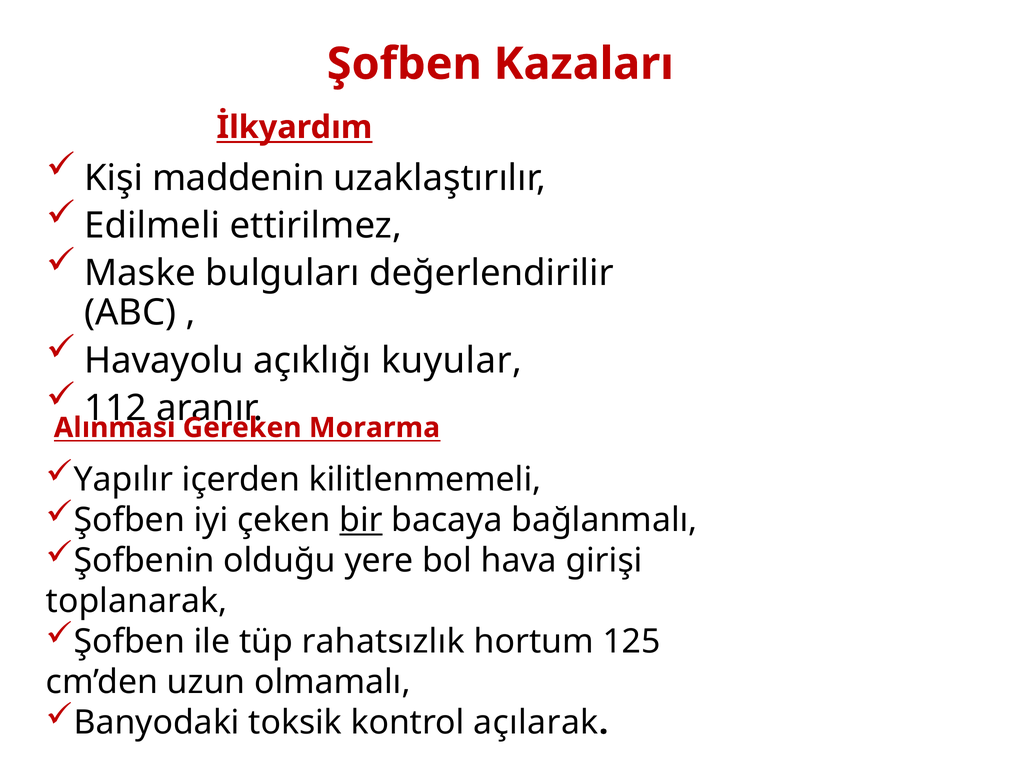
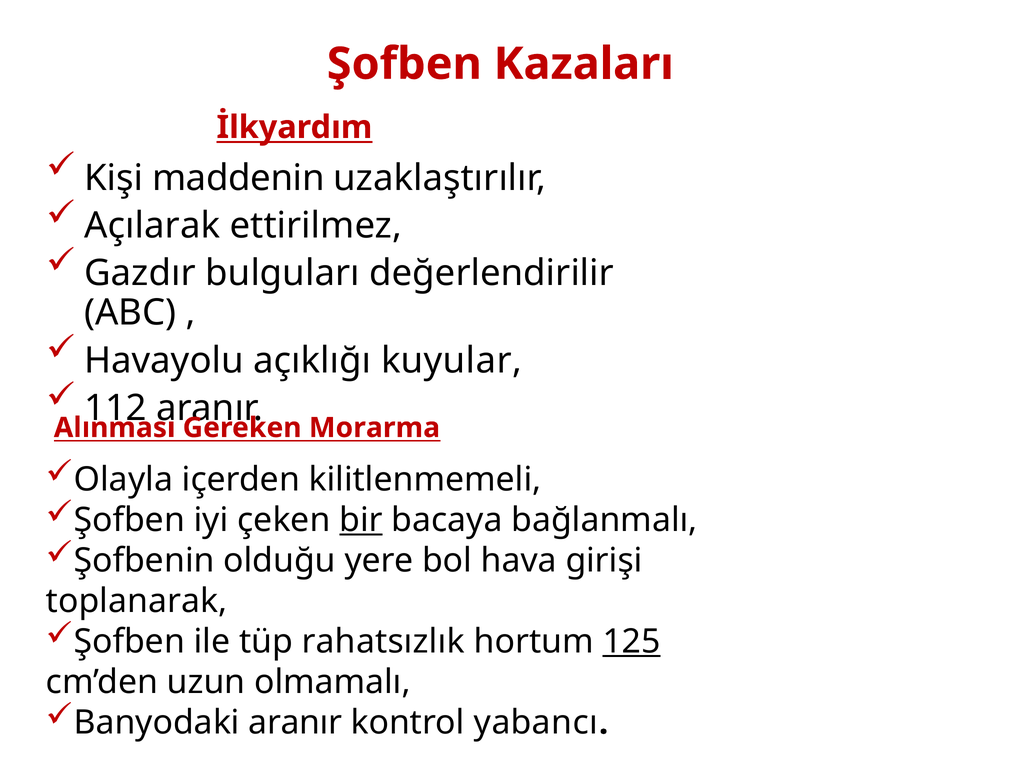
Edilmeli: Edilmeli -> Açılarak (152, 226)
Maske: Maske -> Gazdır (140, 274)
Yapılır: Yapılır -> Olayla (123, 480)
125 underline: none -> present (632, 642)
Banyodaki toksik: toksik -> aranır (295, 723)
açılarak: açılarak -> yabancı (536, 723)
